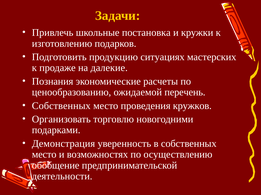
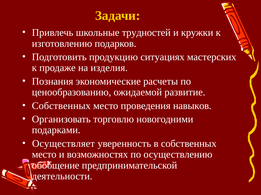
постановка: постановка -> трудностей (146, 33)
далекие: далекие -> изделия (109, 68)
перечень: перечень -> развитие (185, 93)
кружков: кружков -> навыков (192, 106)
Демонстрация: Демонстрация -> Осуществляет (63, 144)
